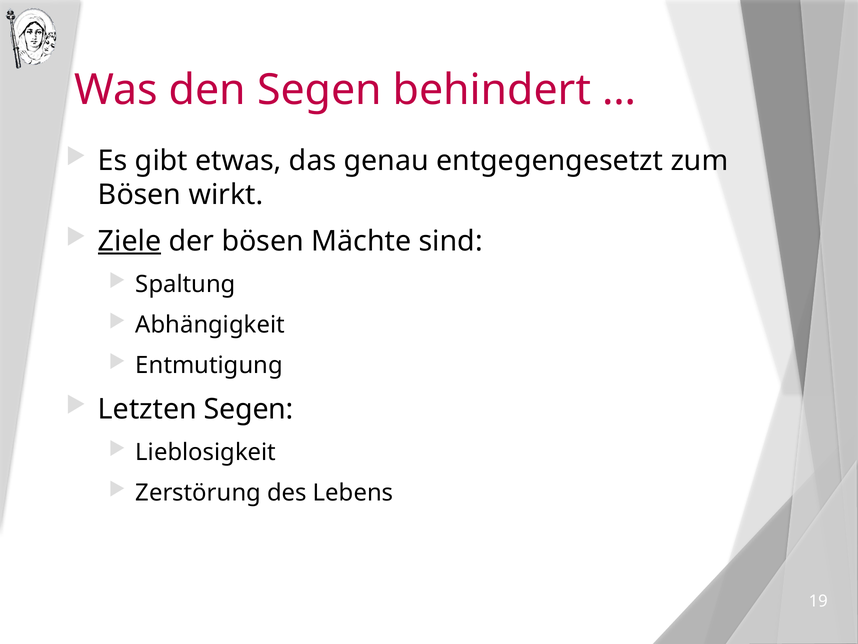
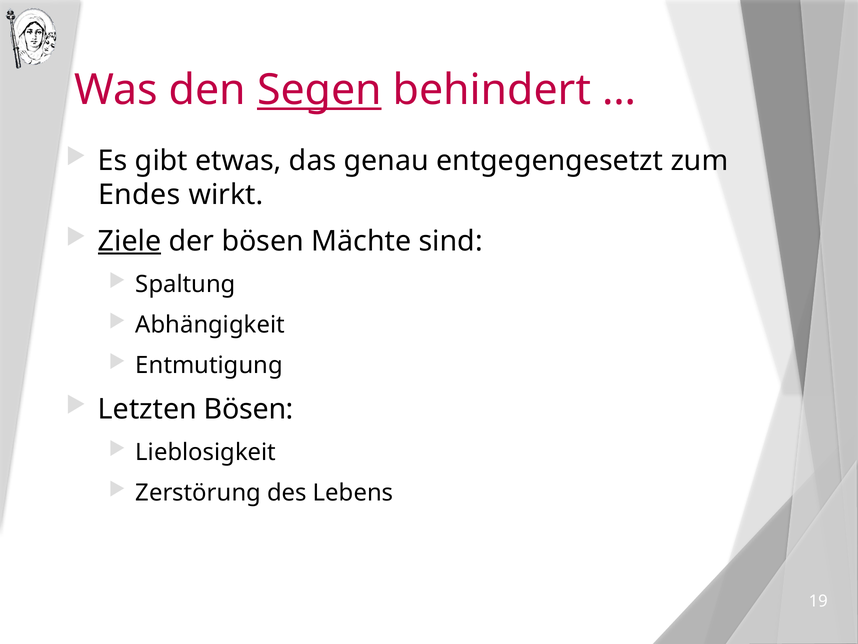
Segen underline: none -> present (319, 90)
Bösen: Bösen -> Endes (139, 195)
Letzten Segen: Segen -> Bösen (249, 409)
